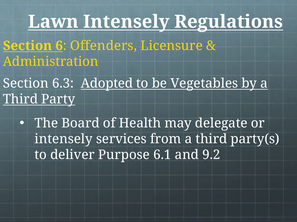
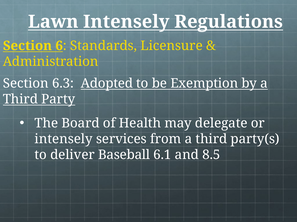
Offenders: Offenders -> Standards (104, 46)
Vegetables: Vegetables -> Exemption (204, 84)
Purpose: Purpose -> Baseball (124, 155)
9.2: 9.2 -> 8.5 (211, 155)
